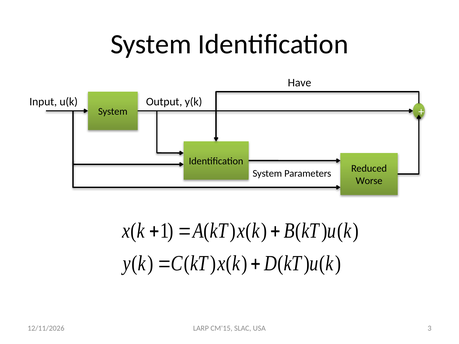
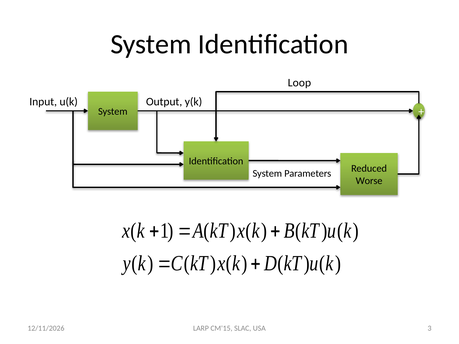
Have: Have -> Loop (299, 83)
